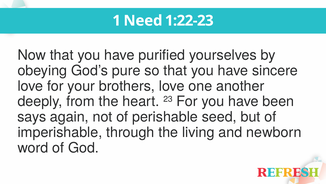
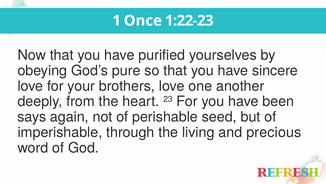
Need: Need -> Once (143, 21)
newborn: newborn -> precious (274, 132)
